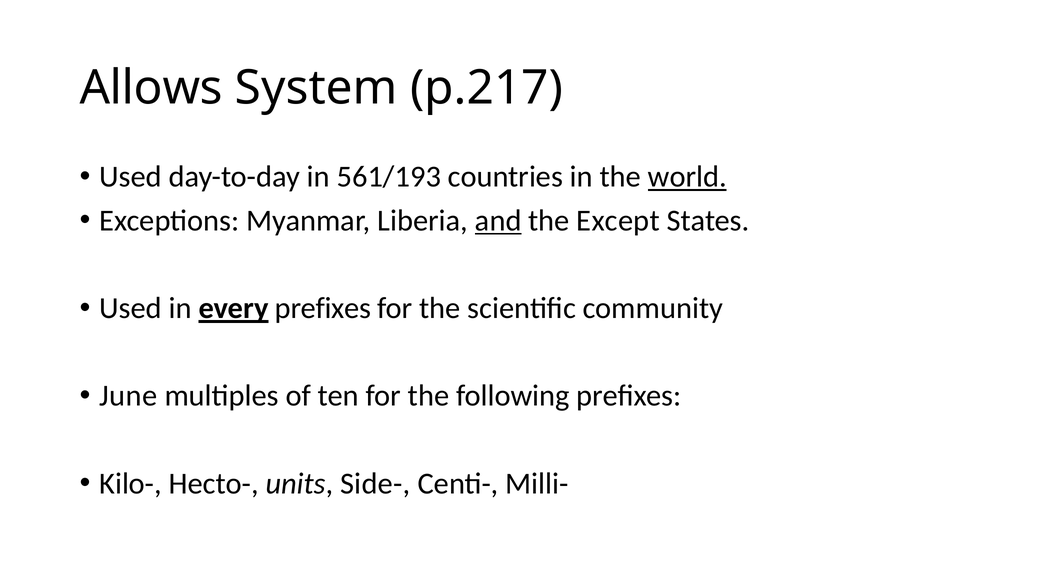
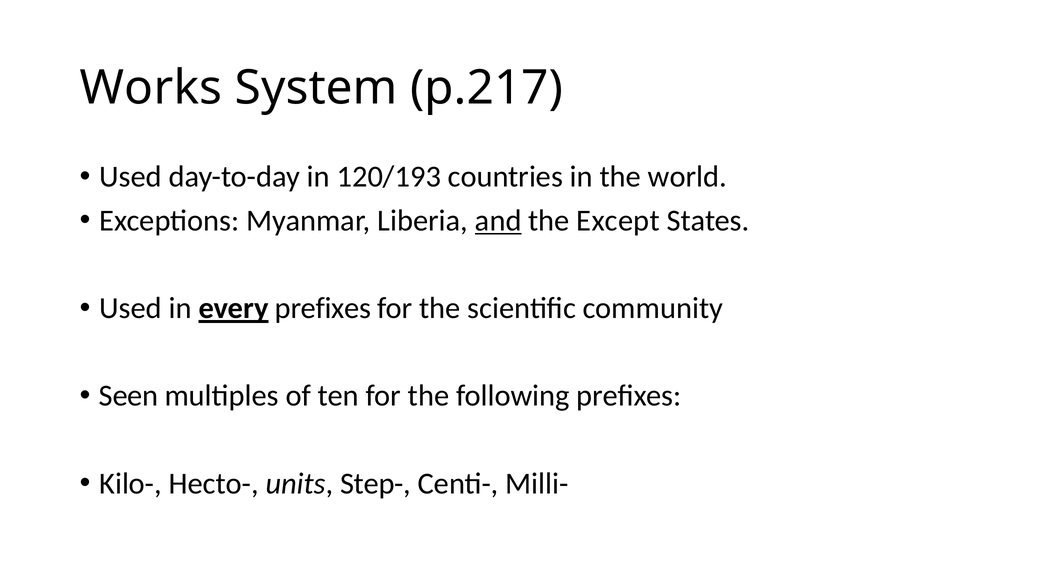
Allows: Allows -> Works (151, 88)
561/193: 561/193 -> 120/193 (389, 177)
world underline: present -> none (687, 177)
June: June -> Seen (129, 396)
Side-: Side- -> Step- (376, 483)
